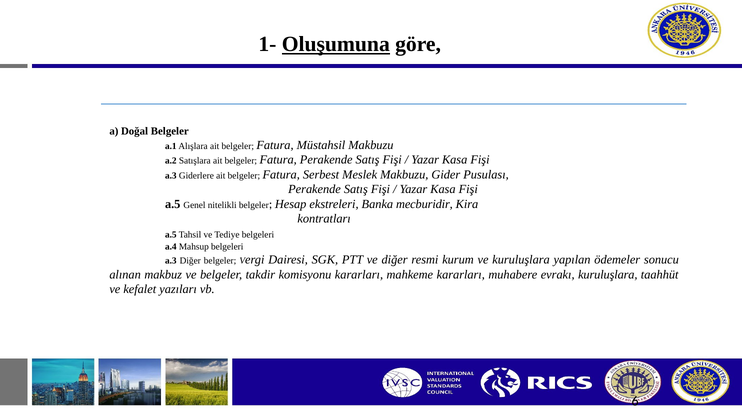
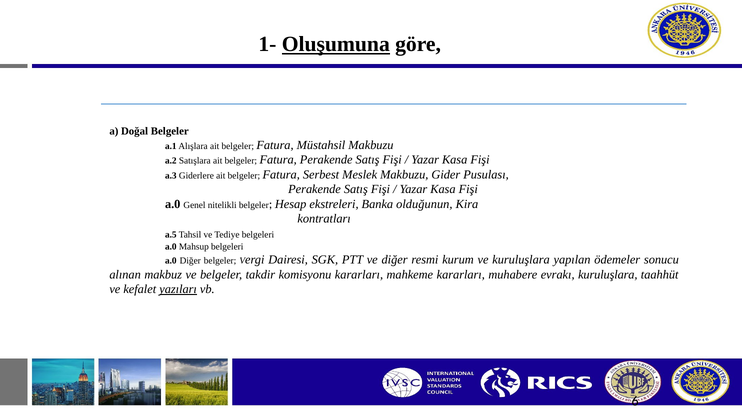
a.5: a.5 -> a.0 (173, 204)
mecburidir: mecburidir -> olduğunun (424, 204)
a.4: a.4 -> a.0 (171, 247)
a.3: a.3 -> a.0 (171, 261)
yazıları underline: none -> present (178, 289)
